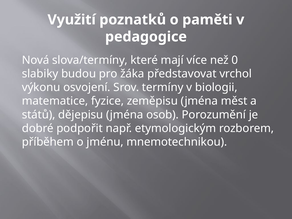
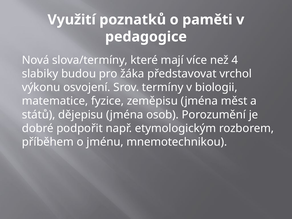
0: 0 -> 4 (235, 60)
